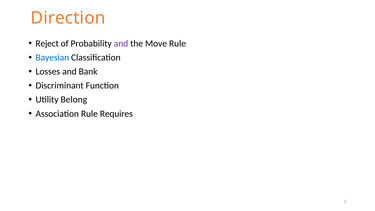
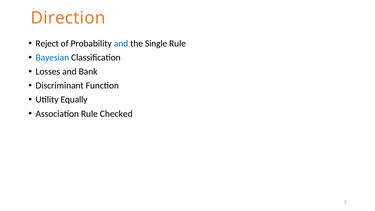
and colour: purple -> blue (121, 43)
Move: Move -> Single (156, 43)
Belong: Belong -> Equally (74, 100)
Requires: Requires -> Checked (116, 114)
